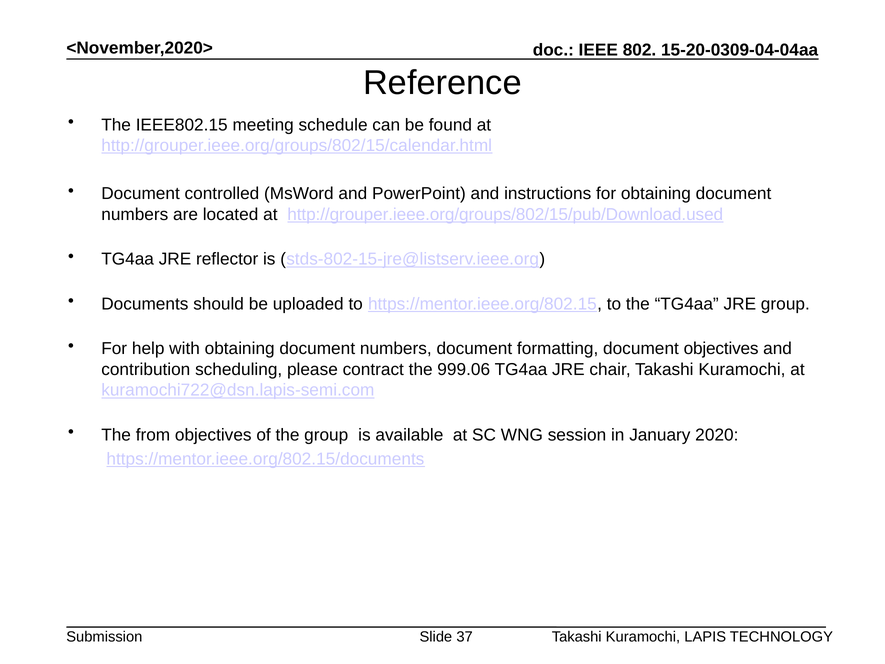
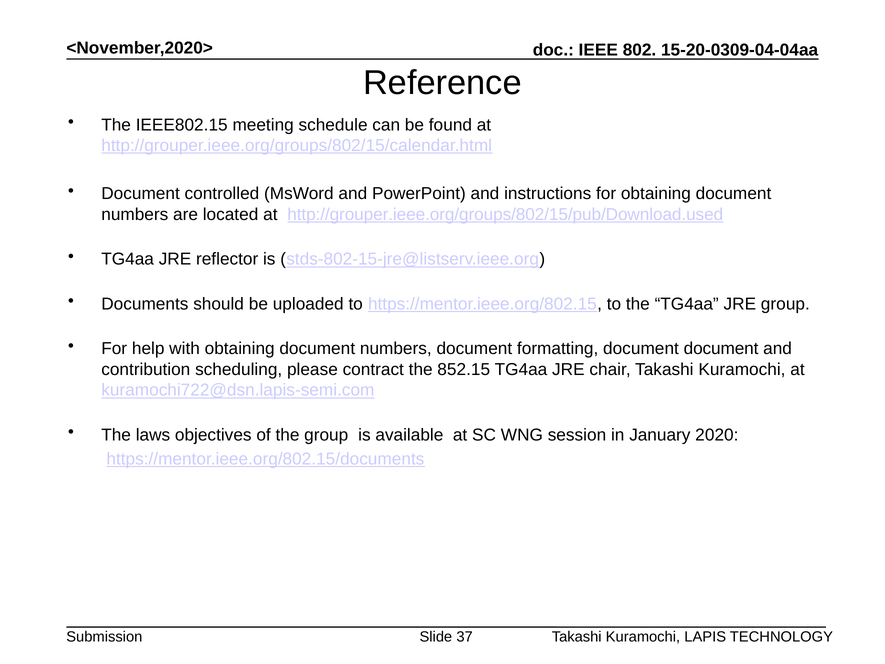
document objectives: objectives -> document (721, 349)
999.06: 999.06 -> 852.15 (464, 369)
from: from -> laws (153, 435)
